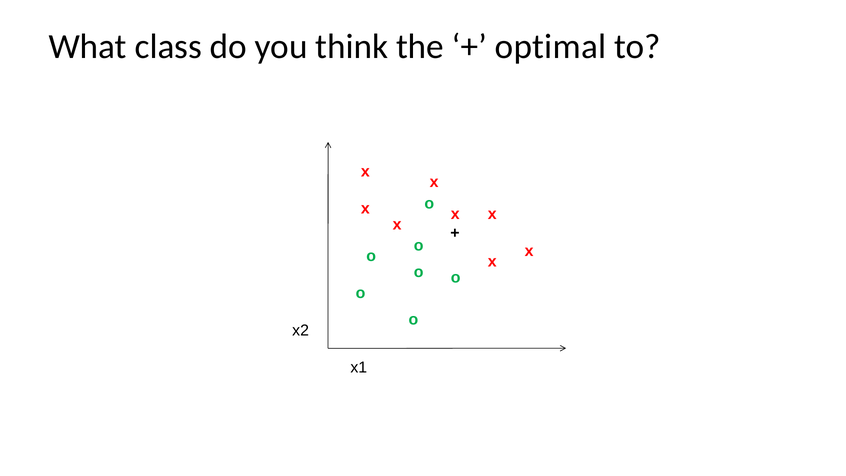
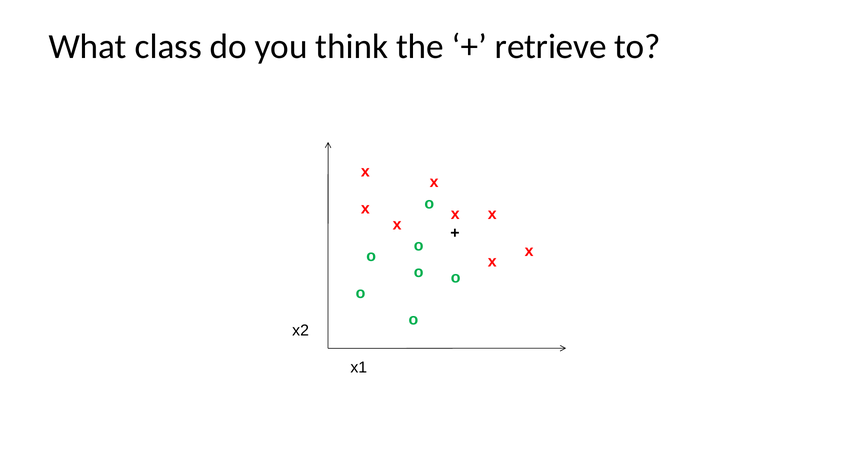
optimal: optimal -> retrieve (551, 46)
